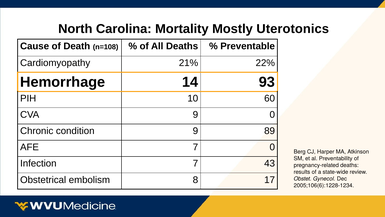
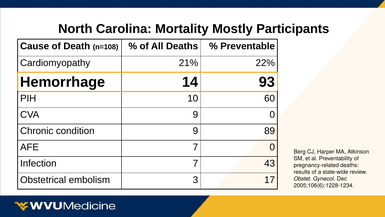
Uterotonics: Uterotonics -> Participants (293, 29)
8: 8 -> 3 (195, 179)
